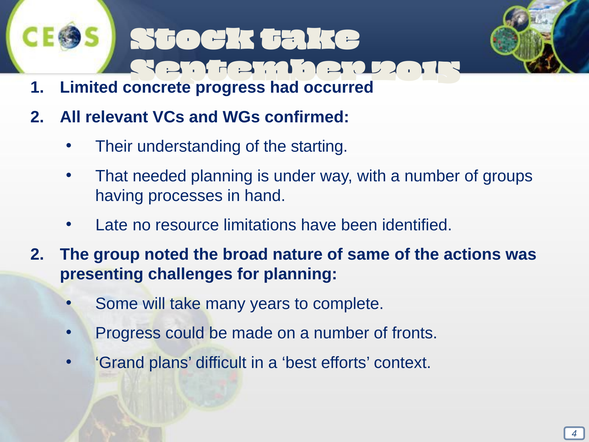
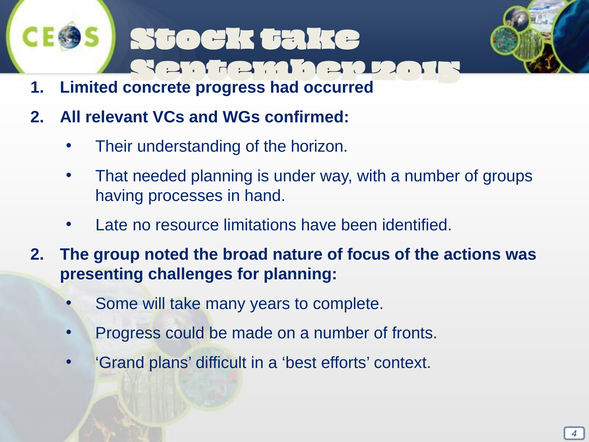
starting: starting -> horizon (319, 146)
same: same -> focus (369, 254)
